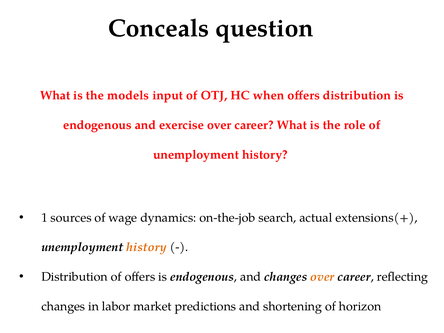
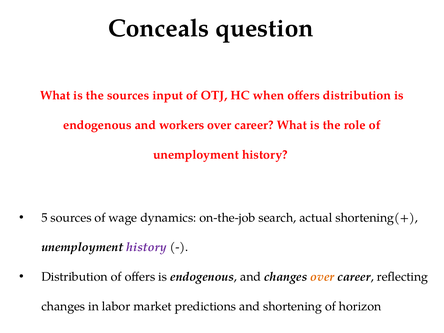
the models: models -> sources (128, 96)
exercise: exercise -> workers (182, 125)
1: 1 -> 5 (44, 218)
extensions(+: extensions(+ -> shortening(+ (377, 218)
history colour: orange -> purple (146, 247)
